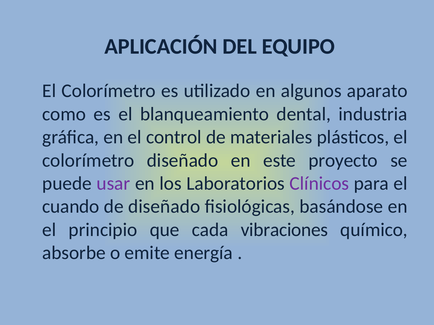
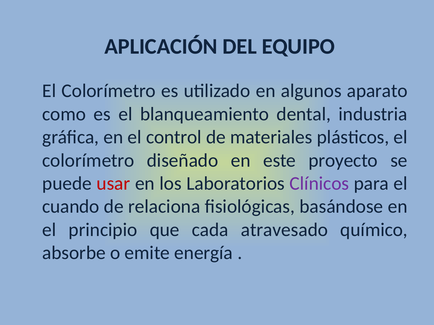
usar colour: purple -> red (113, 184)
de diseñado: diseñado -> relaciona (164, 207)
vibraciones: vibraciones -> atravesado (284, 230)
